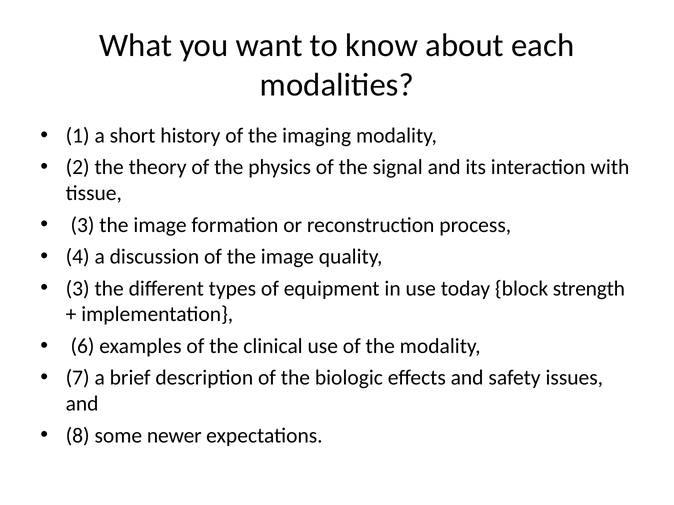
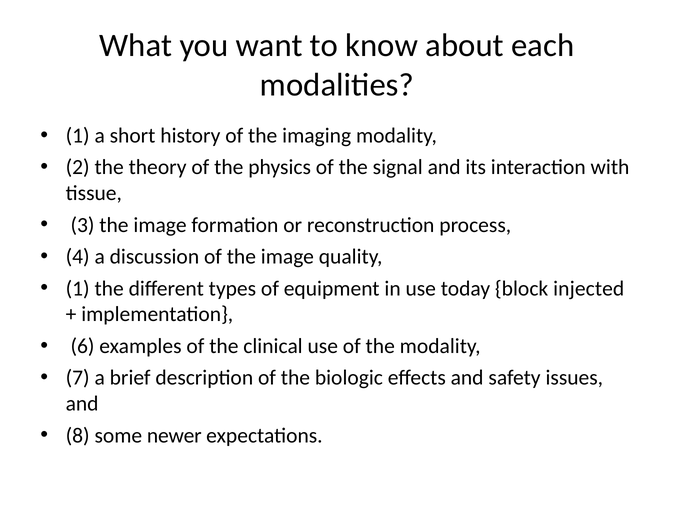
3: 3 -> 1 (78, 289)
strength: strength -> injected (589, 289)
